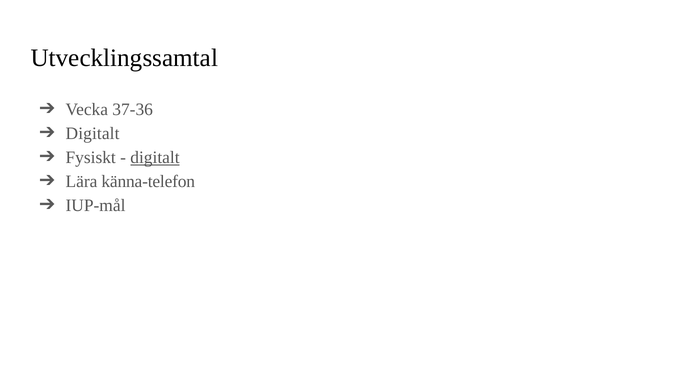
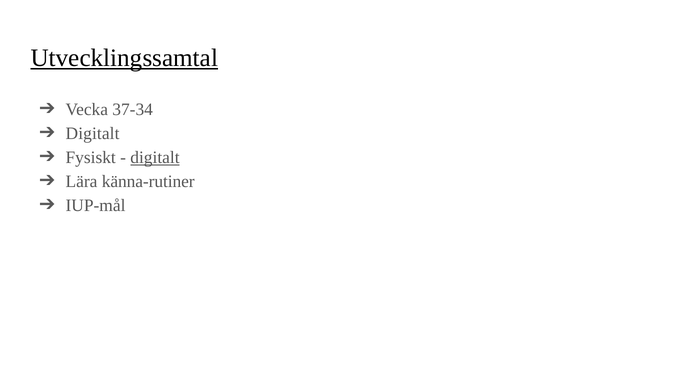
Utvecklingssamtal underline: none -> present (124, 58)
37-36: 37-36 -> 37-34 (133, 110)
känna-telefon: känna-telefon -> känna-rutiner (148, 182)
